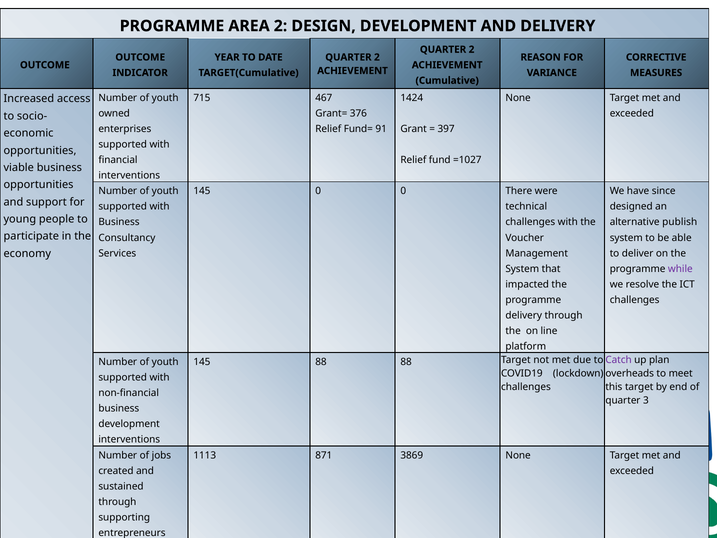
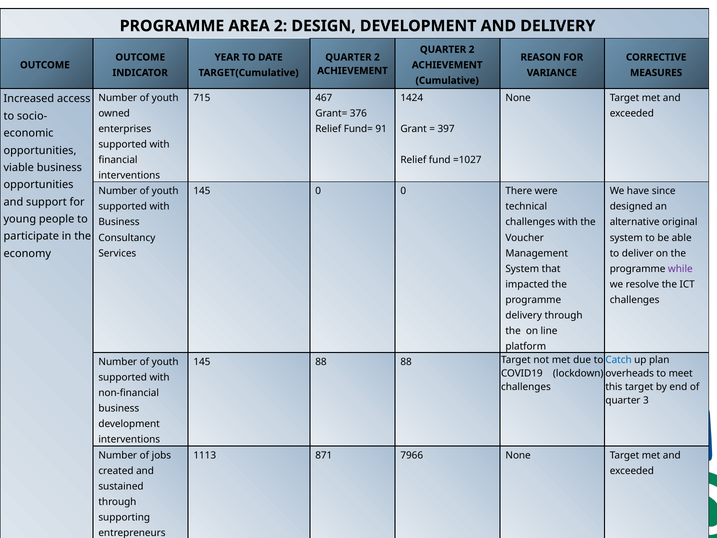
publish: publish -> original (680, 222)
Catch colour: purple -> blue (619, 360)
3869: 3869 -> 7966 (412, 455)
